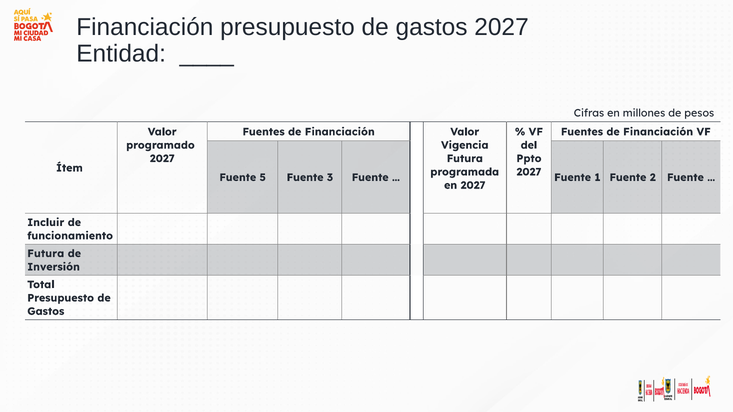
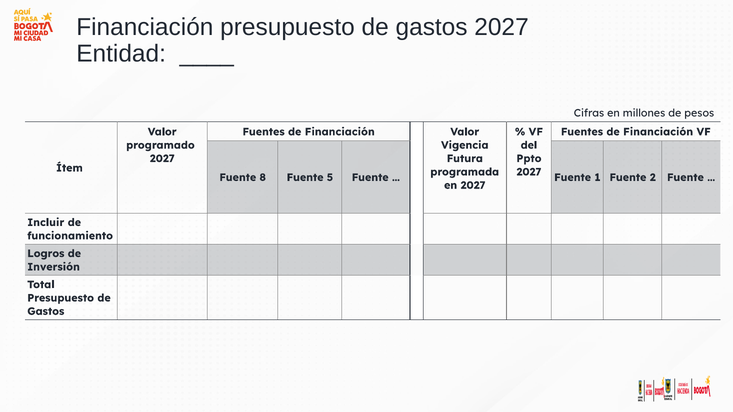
5: 5 -> 8 (263, 178)
3: 3 -> 5 (330, 178)
Futura: Futura -> Logros (46, 254)
